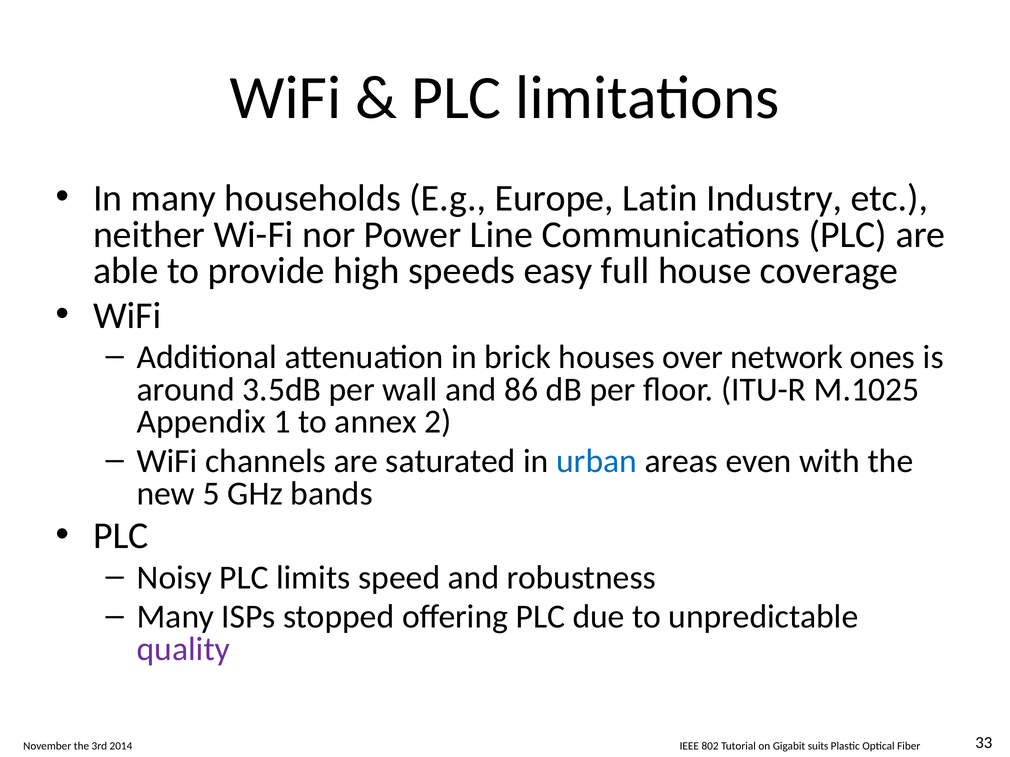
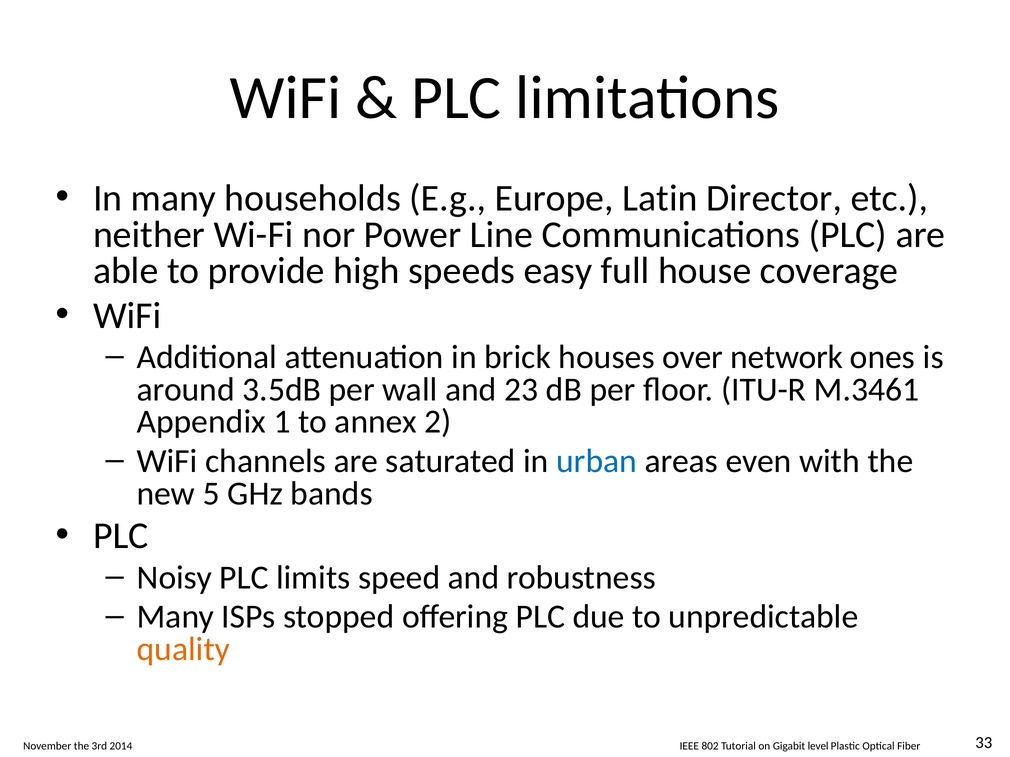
Industry: Industry -> Director (774, 198)
86: 86 -> 23 (521, 390)
M.1025: M.1025 -> M.3461 (867, 390)
quality colour: purple -> orange (183, 650)
suits: suits -> level (818, 747)
